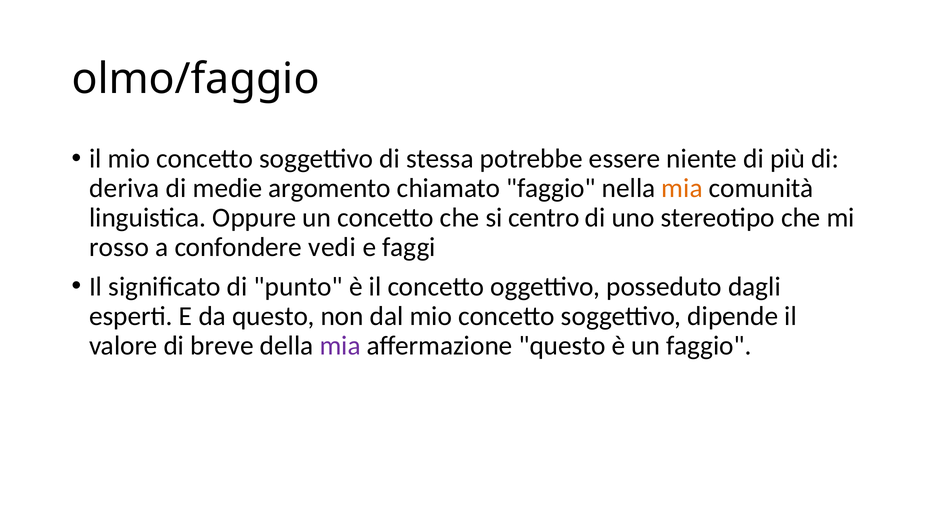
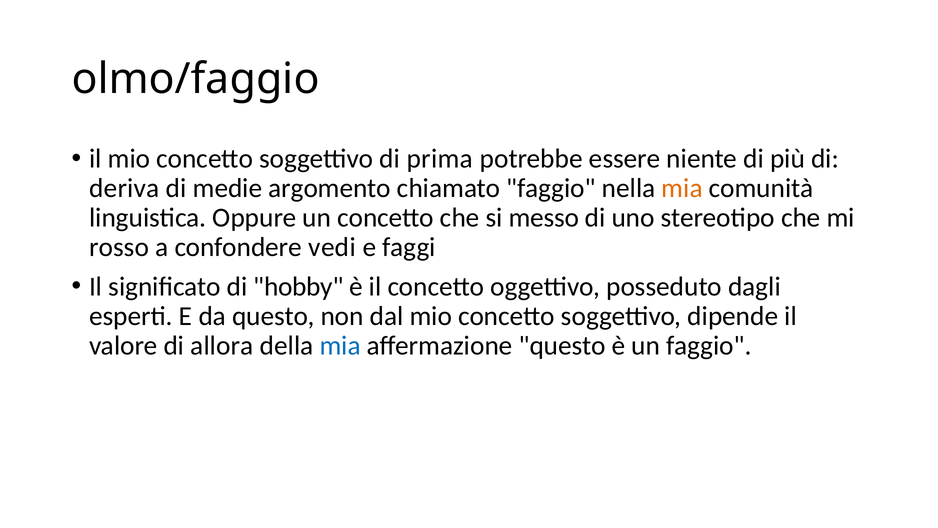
stessa: stessa -> prima (440, 159)
centro: centro -> messo (544, 218)
punto: punto -> hobby (298, 286)
breve: breve -> allora (222, 345)
mia colour: purple -> blue (340, 345)
